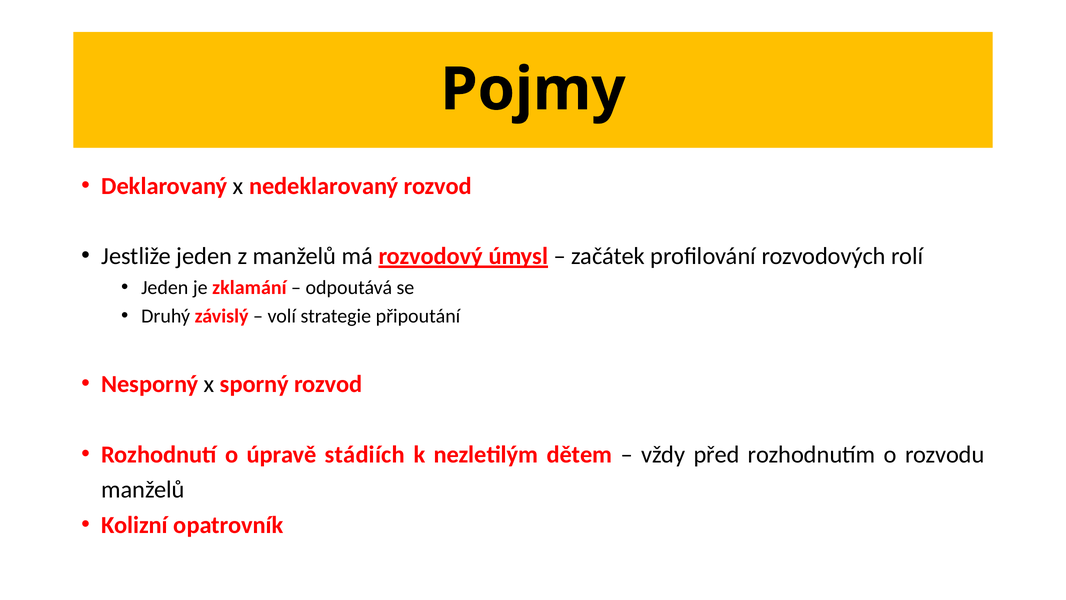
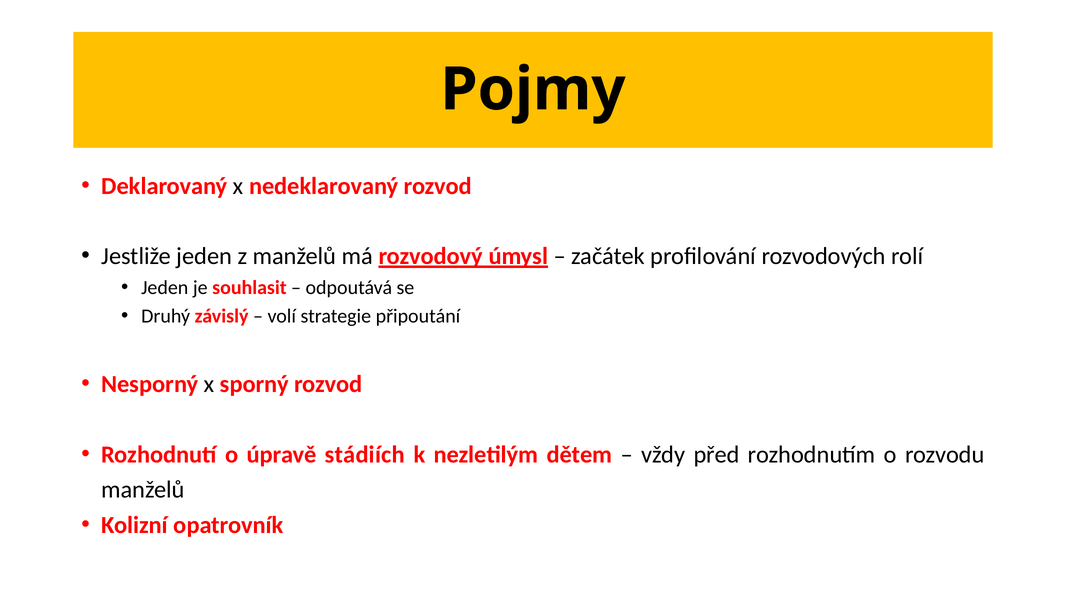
zklamání: zklamání -> souhlasit (249, 287)
